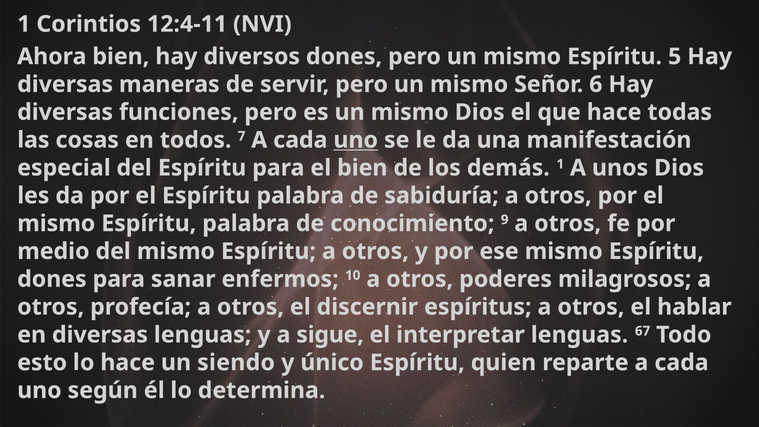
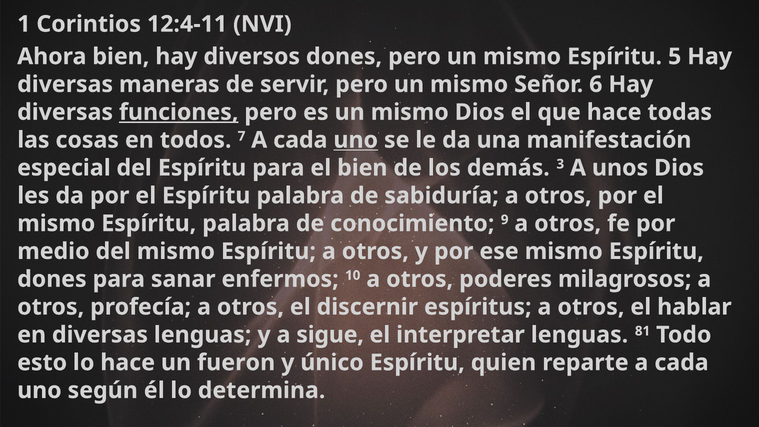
funciones underline: none -> present (179, 112)
demás 1: 1 -> 3 (560, 164)
67: 67 -> 81 (643, 331)
siendo: siendo -> fueron (236, 363)
